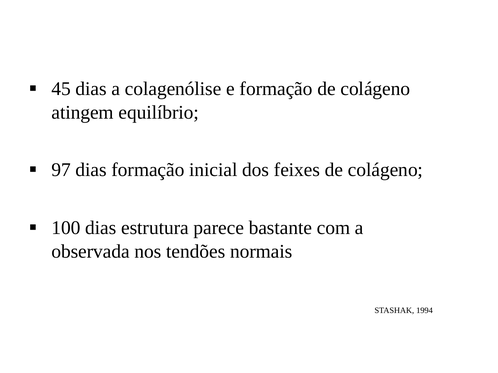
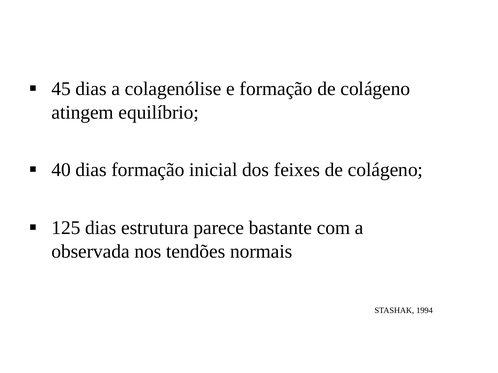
97: 97 -> 40 (61, 170)
100: 100 -> 125 (66, 228)
